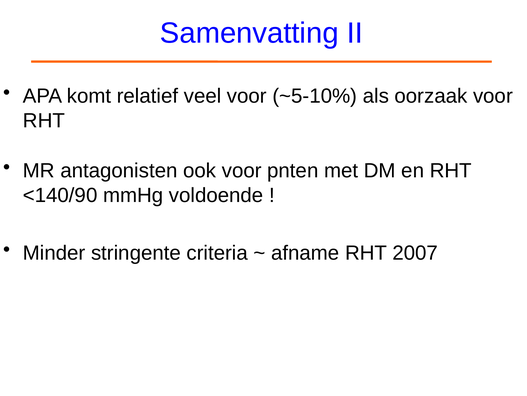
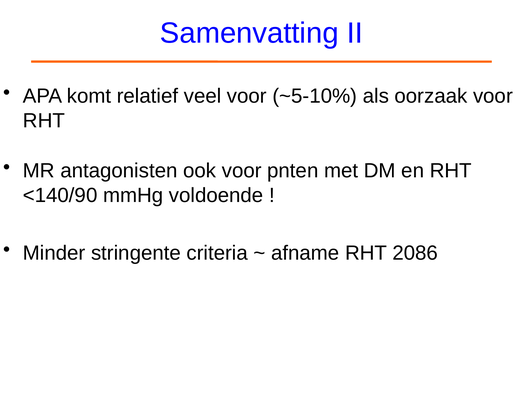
2007: 2007 -> 2086 (415, 253)
